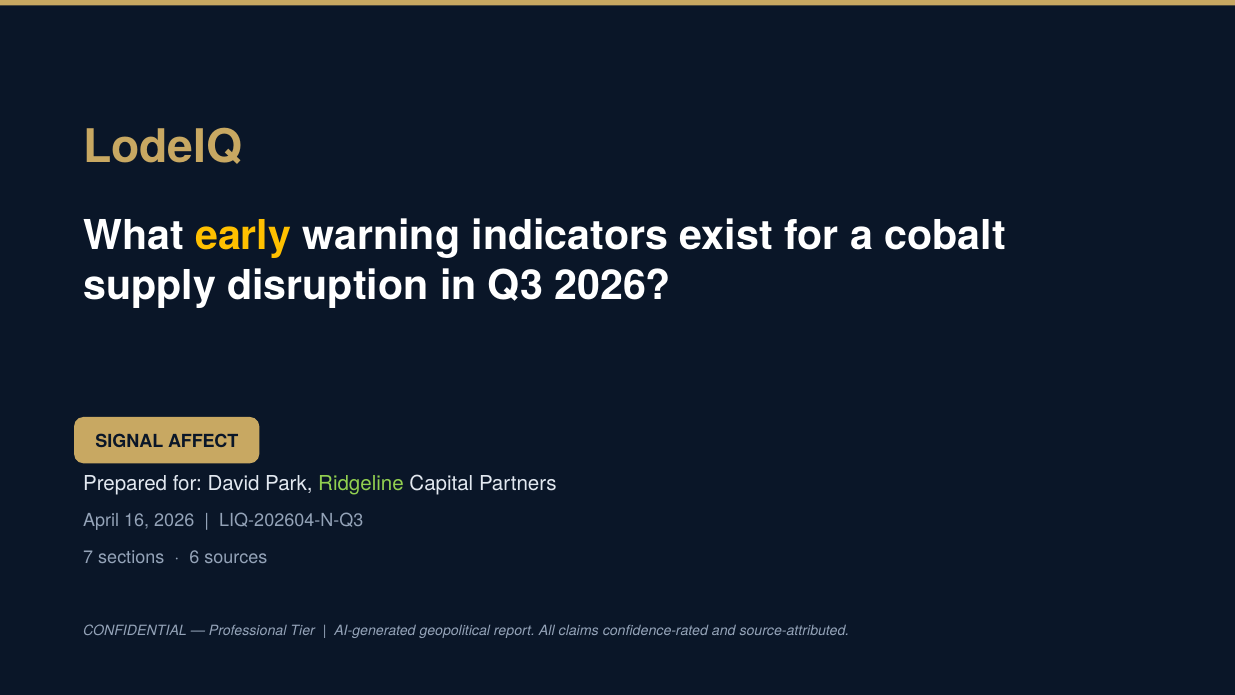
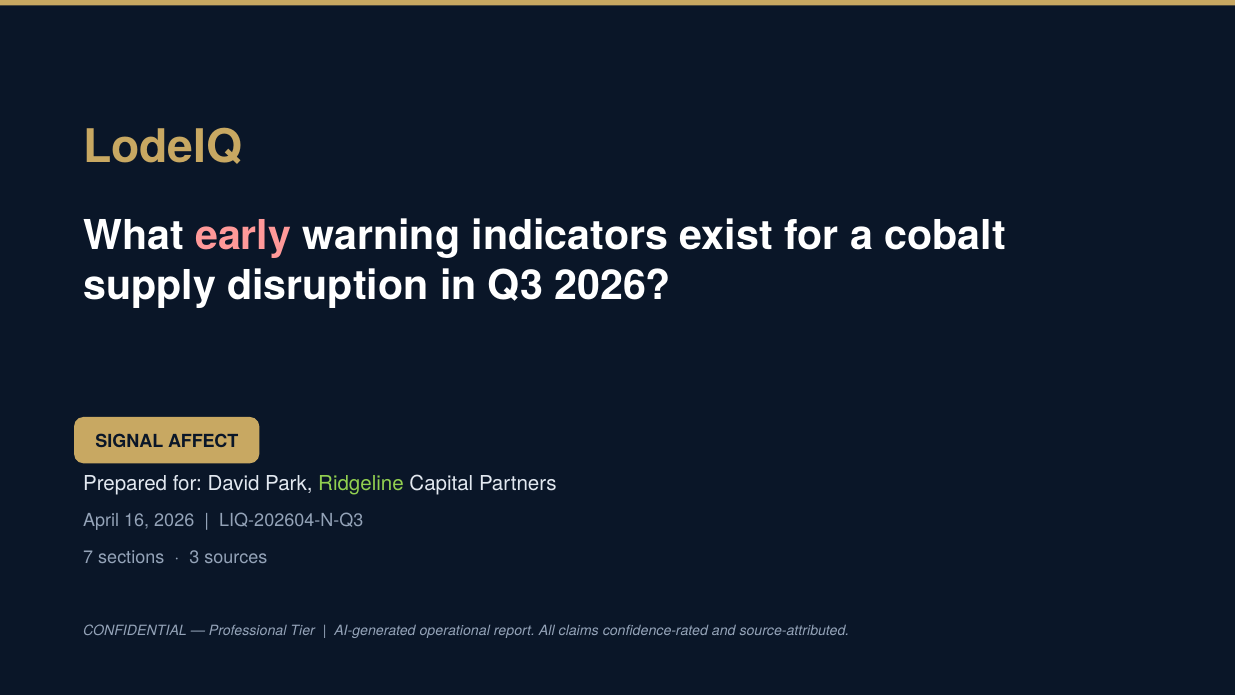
early colour: yellow -> pink (243, 236)
6: 6 -> 3 (194, 557)
geopolitical: geopolitical -> operational (455, 631)
